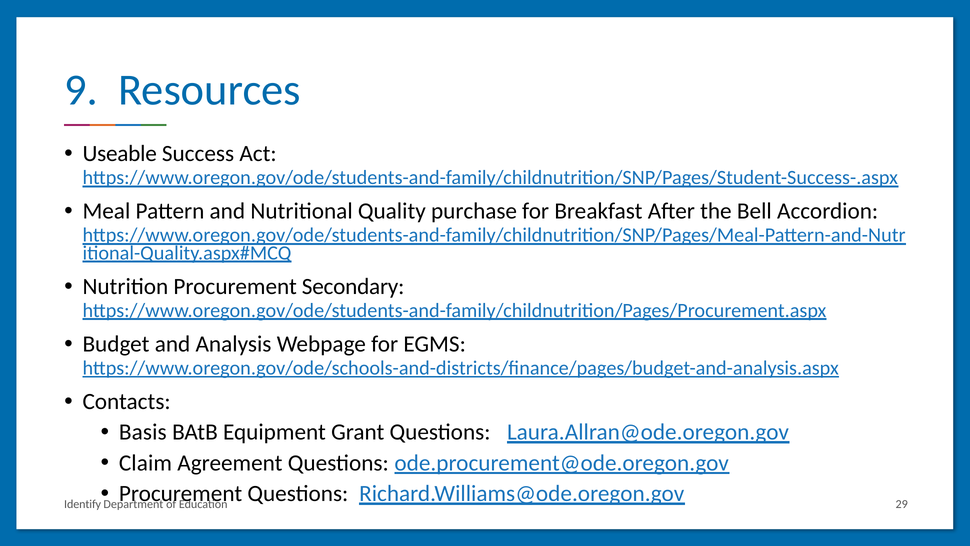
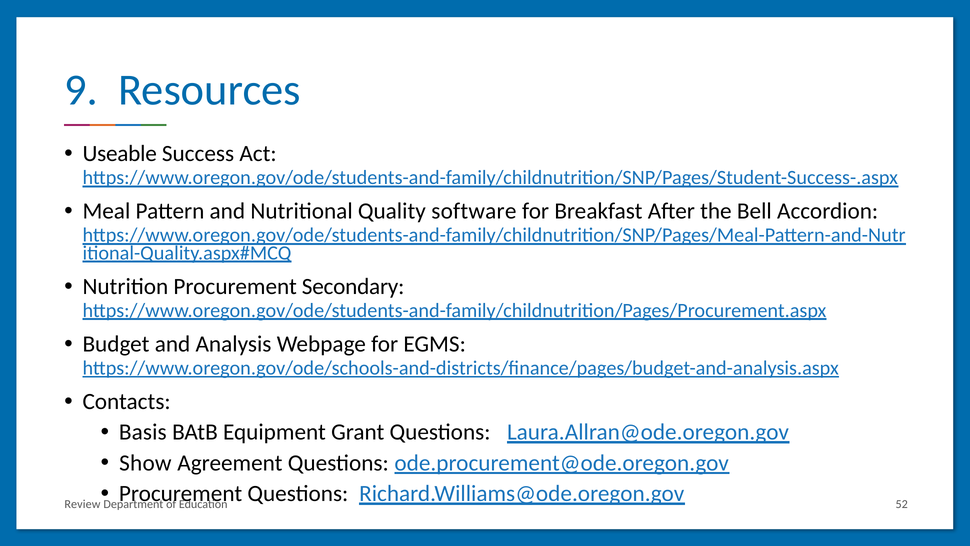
purchase: purchase -> software (474, 211)
Claim: Claim -> Show (145, 463)
Identify: Identify -> Review (82, 504)
29: 29 -> 52 (902, 504)
